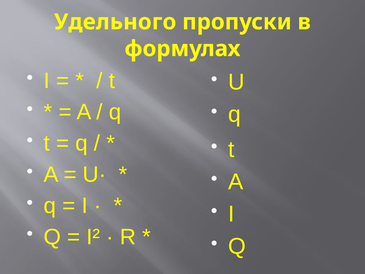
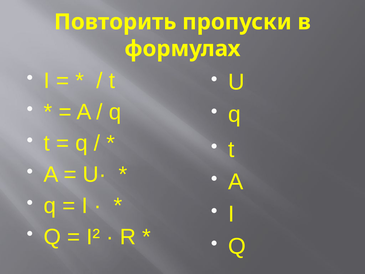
Удельного: Удельного -> Повторить (115, 22)
